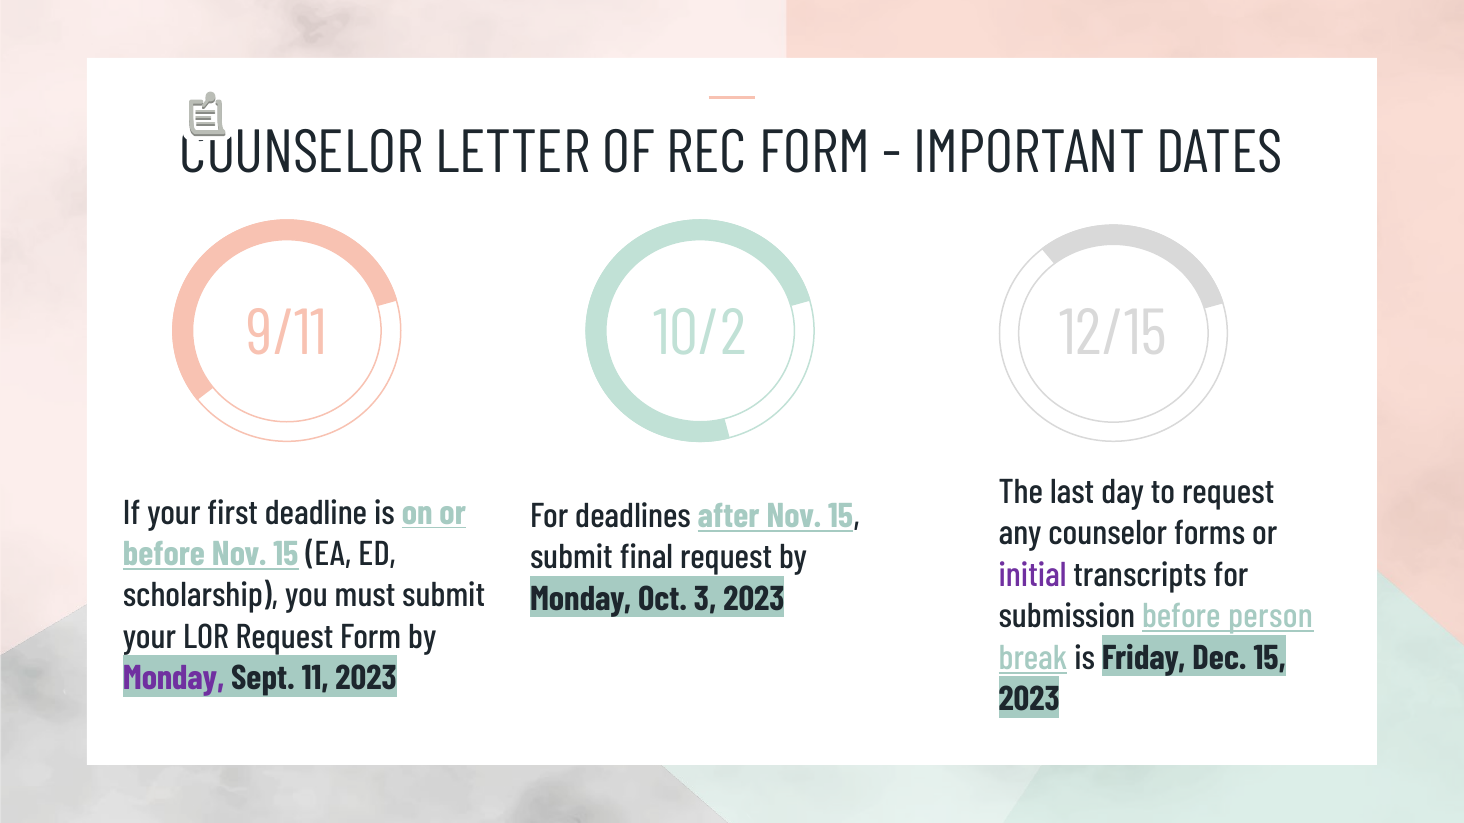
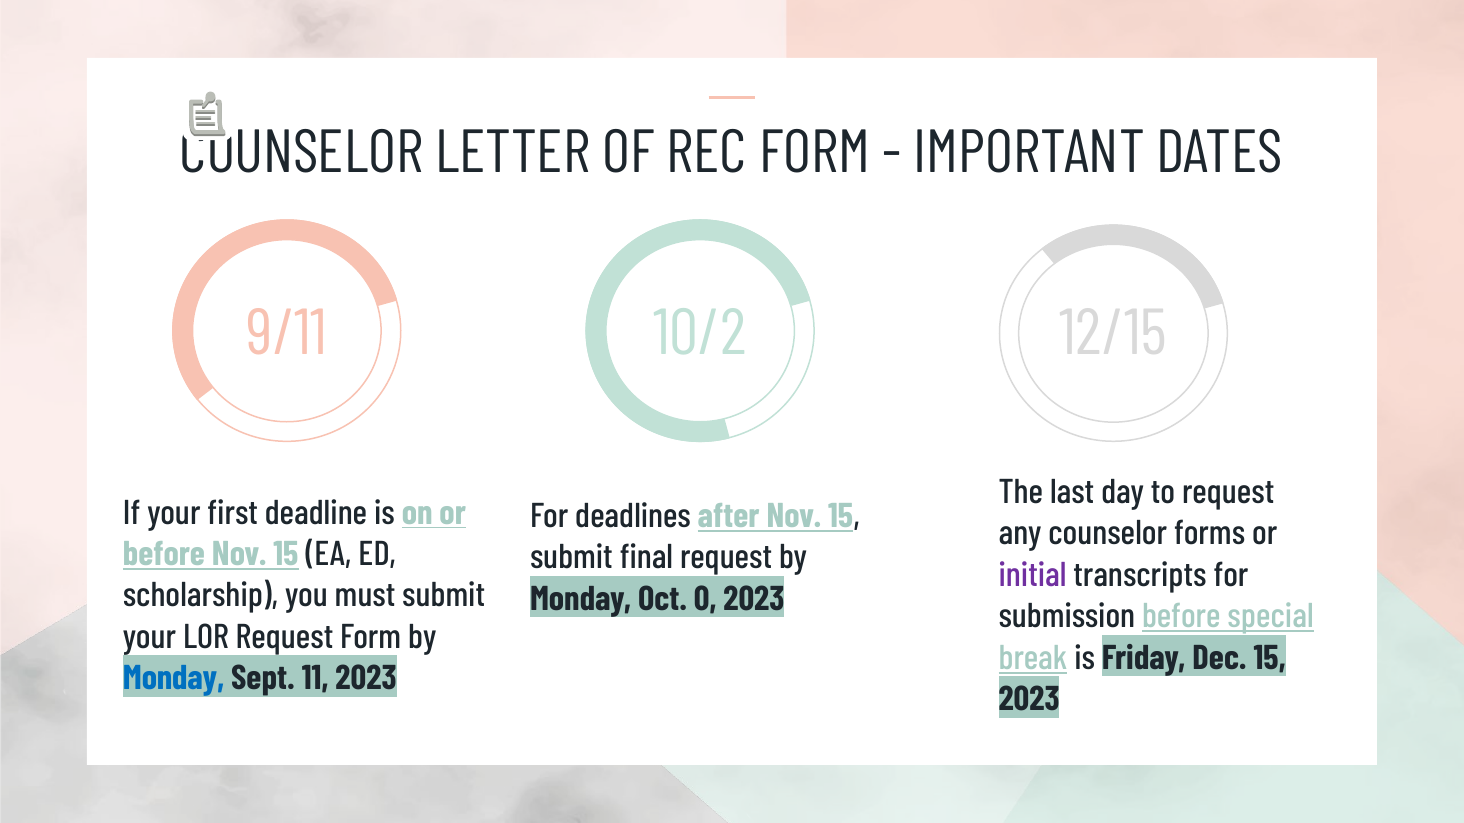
3: 3 -> 0 (705, 599)
person: person -> special (1271, 617)
Monday colour: purple -> blue (174, 679)
